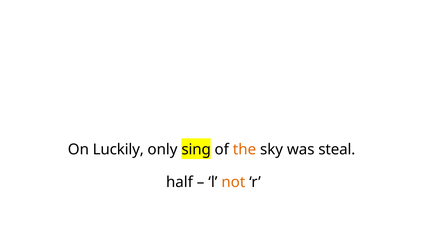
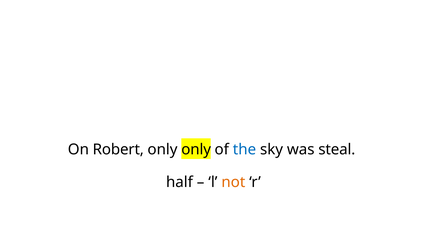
Luckily: Luckily -> Robert (118, 150)
only sing: sing -> only (196, 150)
the colour: orange -> blue (244, 150)
